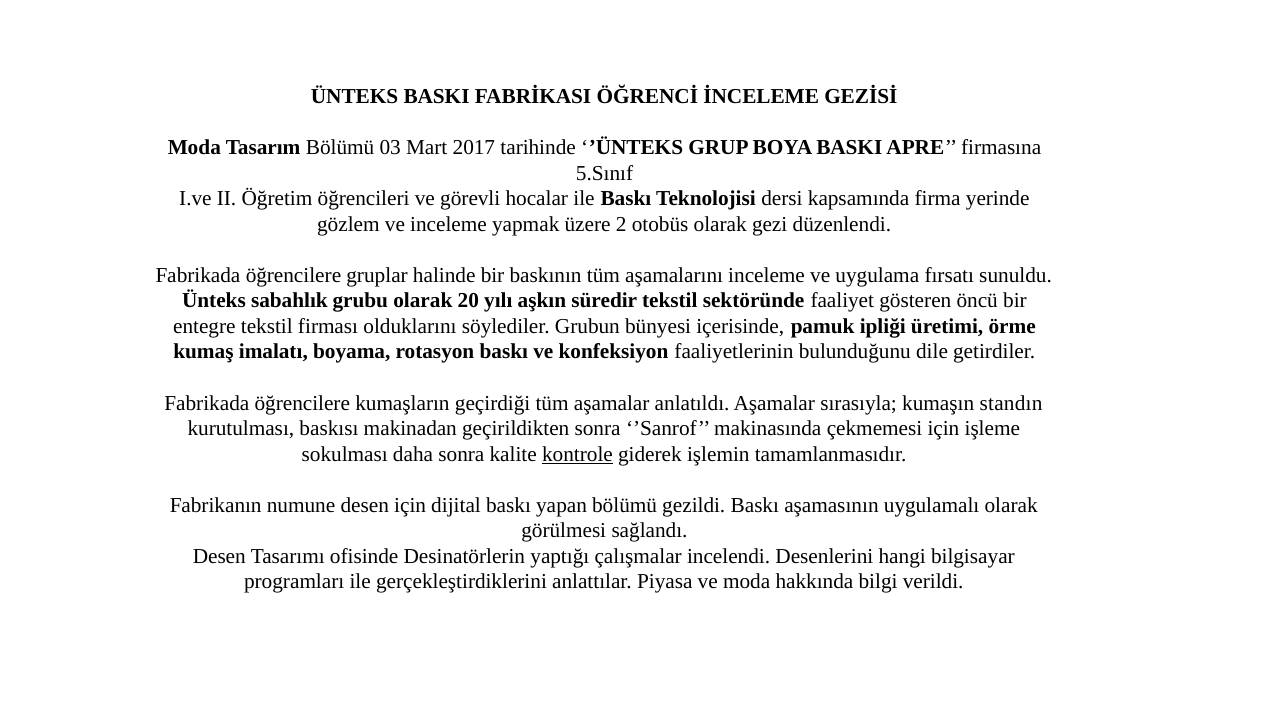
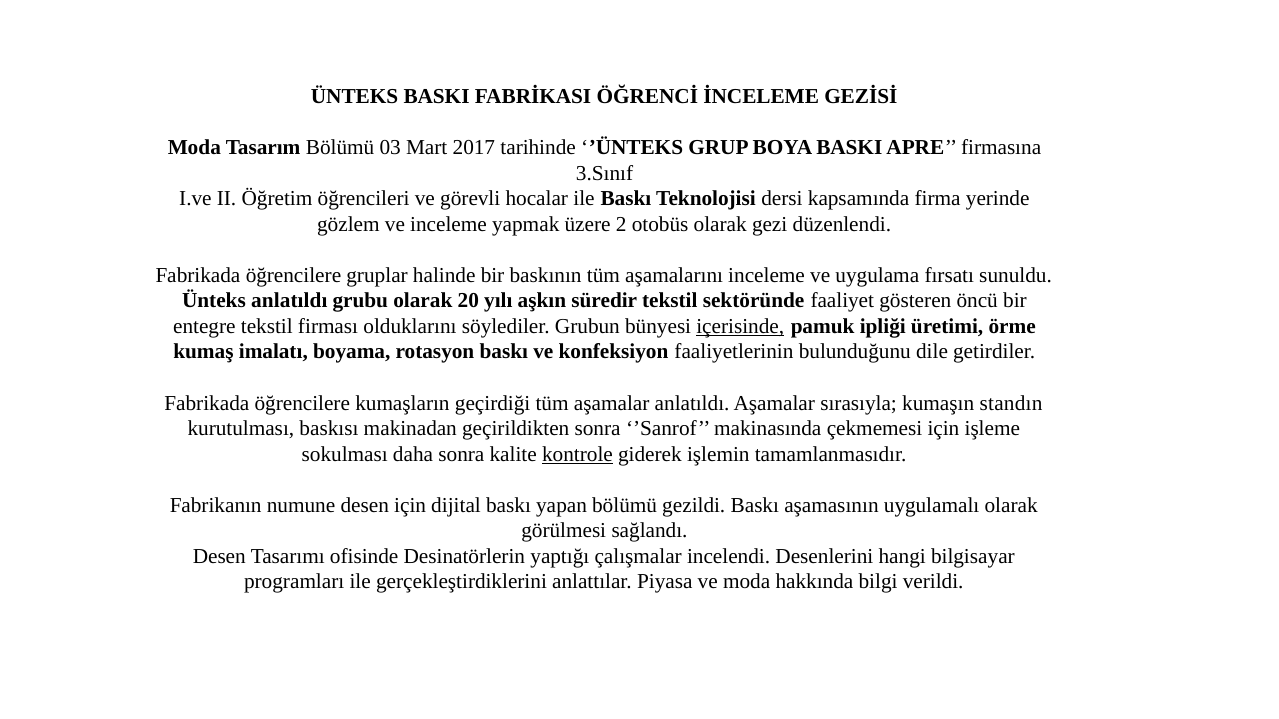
5.Sınıf: 5.Sınıf -> 3.Sınıf (605, 173)
Ünteks sabahlık: sabahlık -> anlatıldı (289, 301)
içerisinde underline: none -> present (740, 327)
